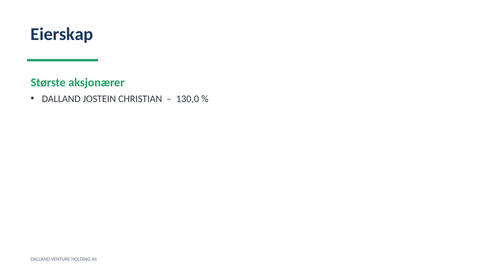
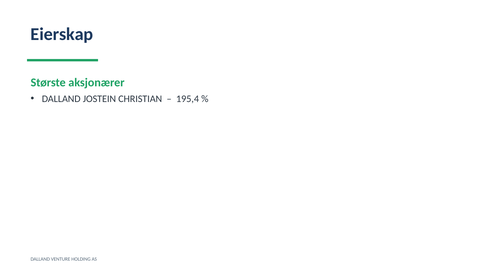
130,0: 130,0 -> 195,4 (188, 99)
